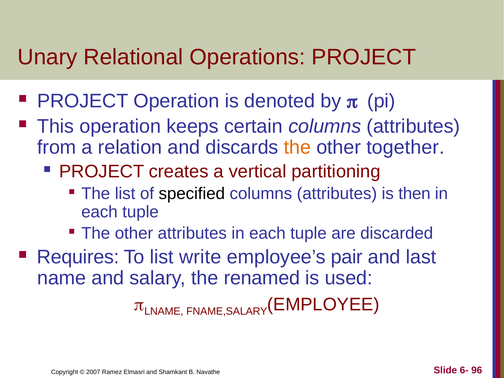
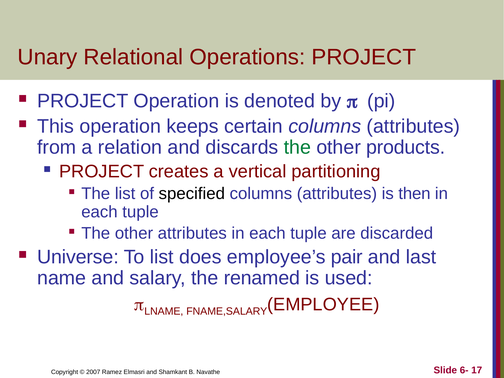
the colour: orange -> green (297, 147)
together: together -> products (406, 147)
Requires: Requires -> Universe (78, 257)
write: write -> does (200, 257)
96: 96 -> 17 (477, 370)
